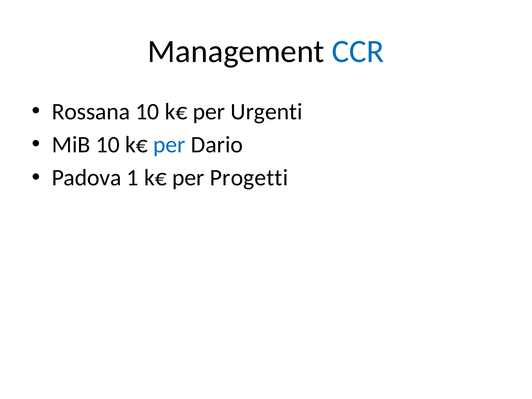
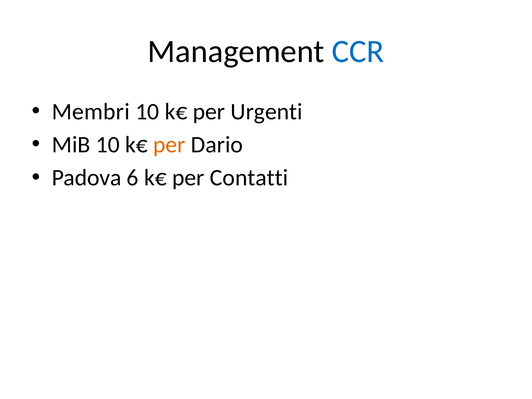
Rossana: Rossana -> Membri (91, 112)
per colour: blue -> orange (169, 145)
1: 1 -> 6 (133, 178)
Progetti: Progetti -> Contatti (249, 178)
